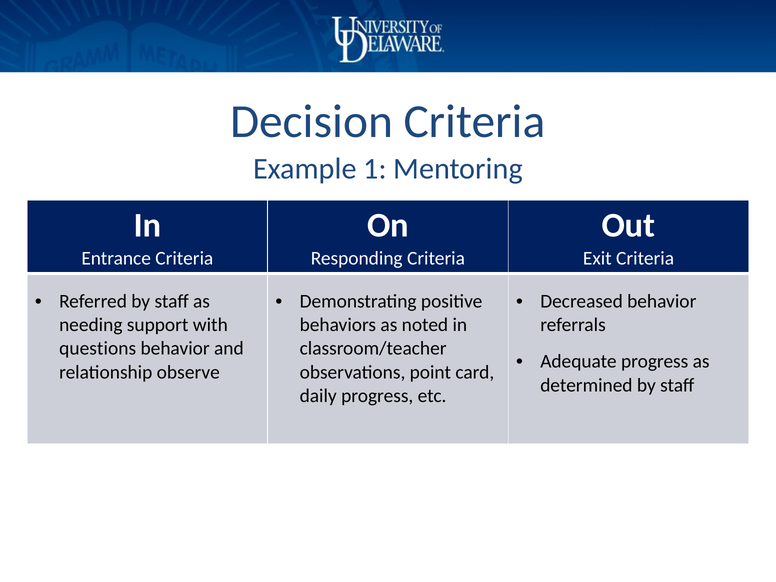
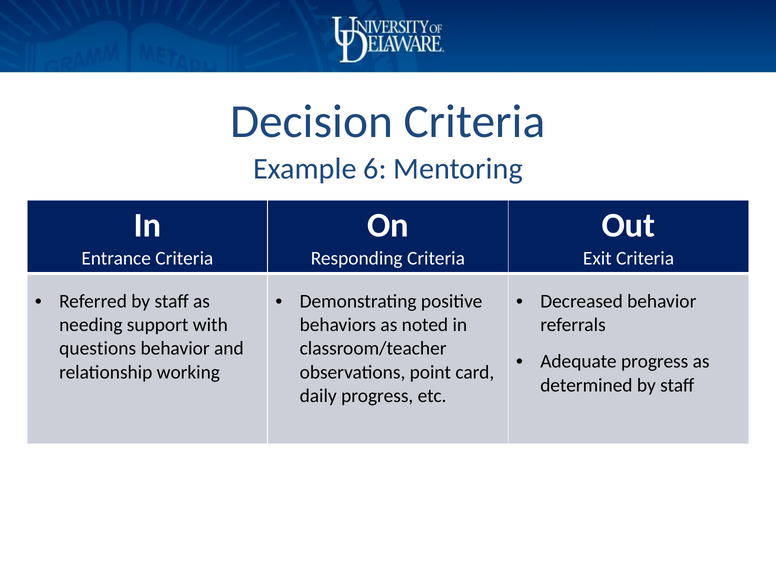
1: 1 -> 6 (375, 169)
observe: observe -> working (188, 372)
